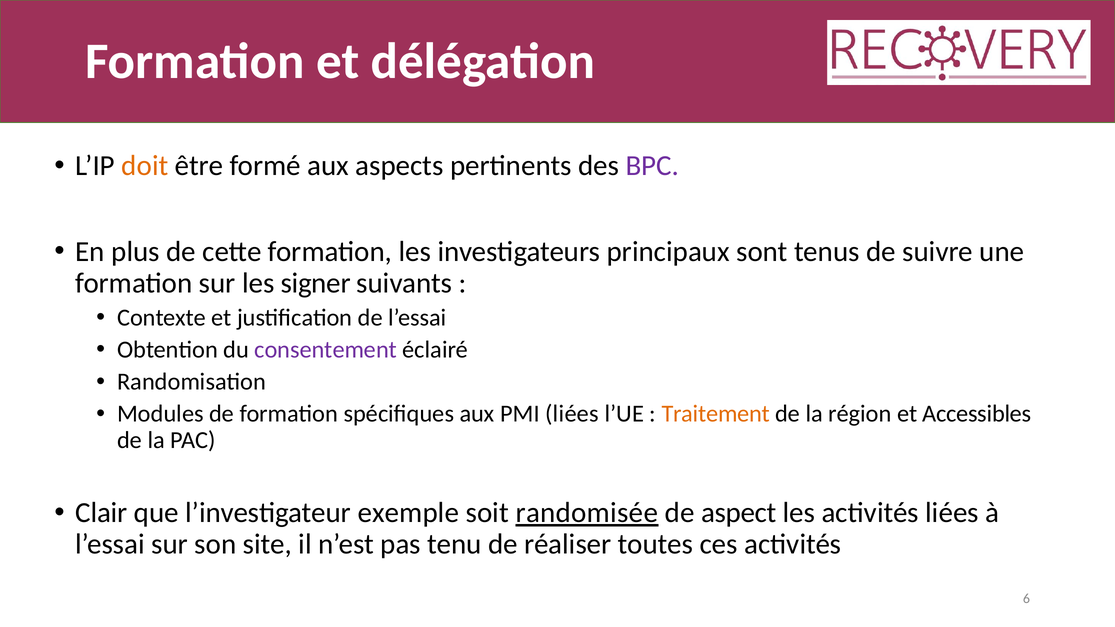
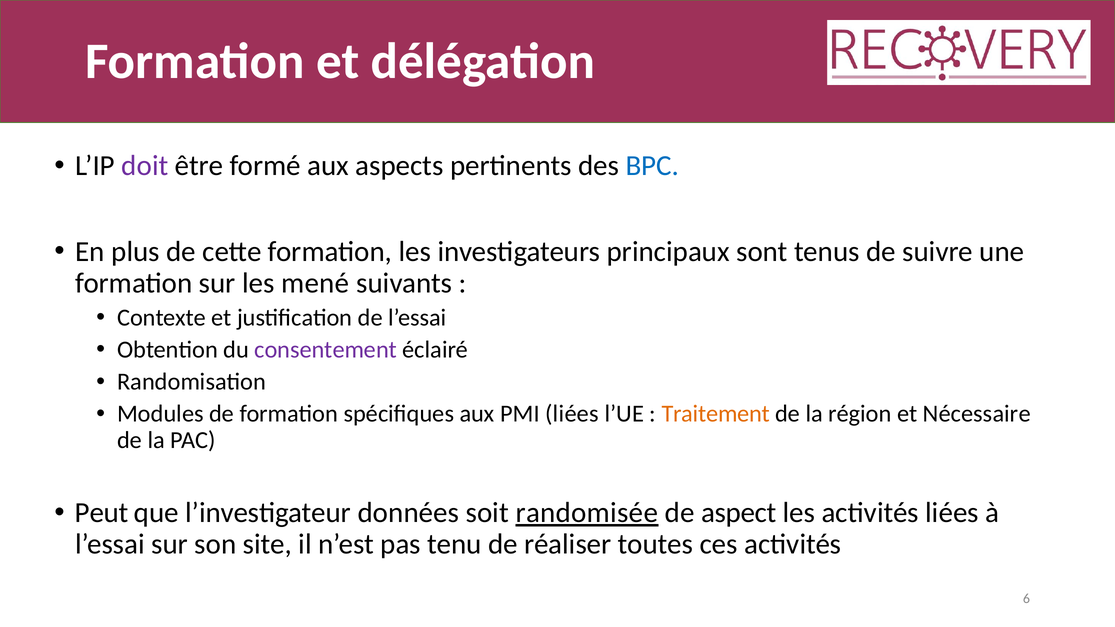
doit colour: orange -> purple (145, 166)
BPC colour: purple -> blue (652, 166)
signer: signer -> mené (315, 283)
Accessibles: Accessibles -> Nécessaire (977, 414)
Clair: Clair -> Peut (102, 513)
exemple: exemple -> données (408, 513)
